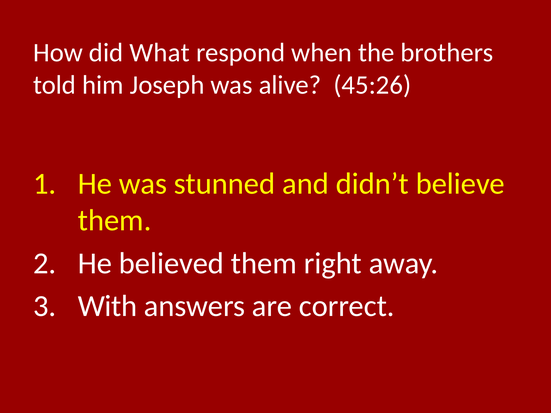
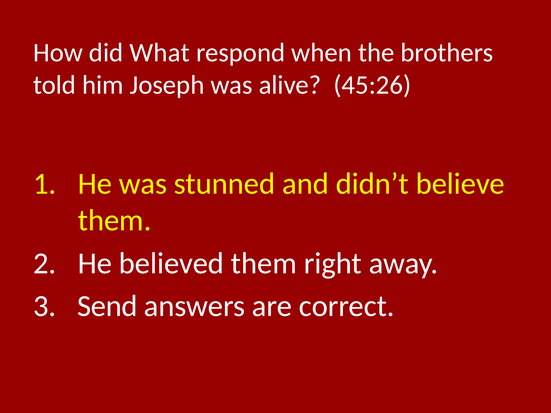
With: With -> Send (107, 306)
